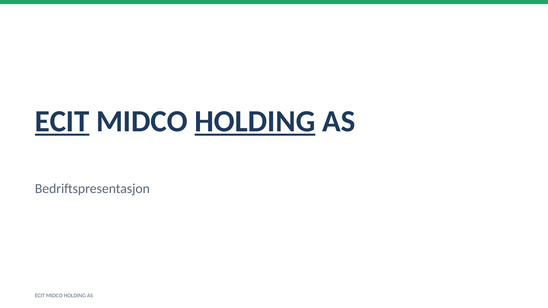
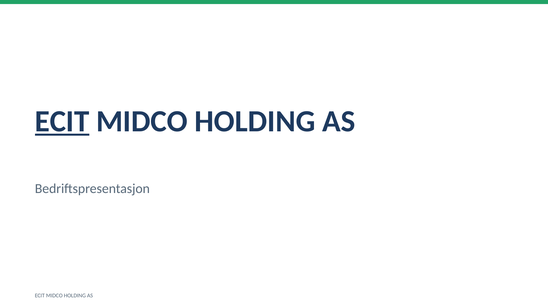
HOLDING underline: present -> none (255, 122)
